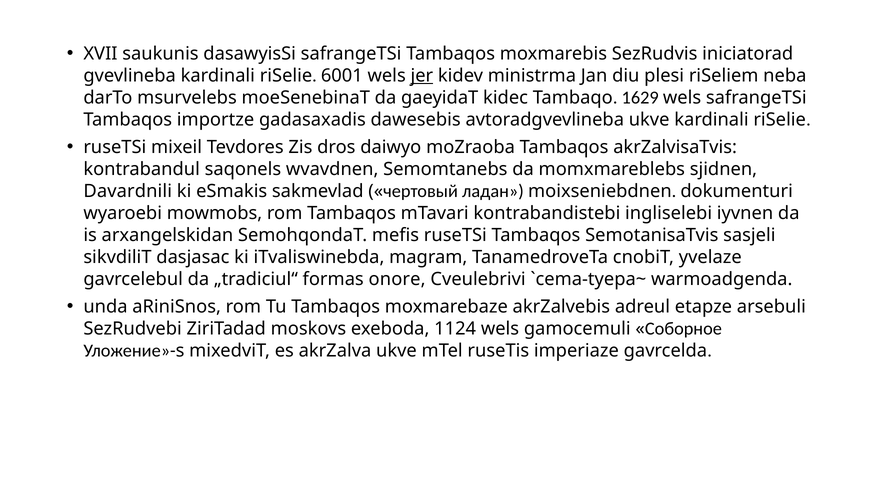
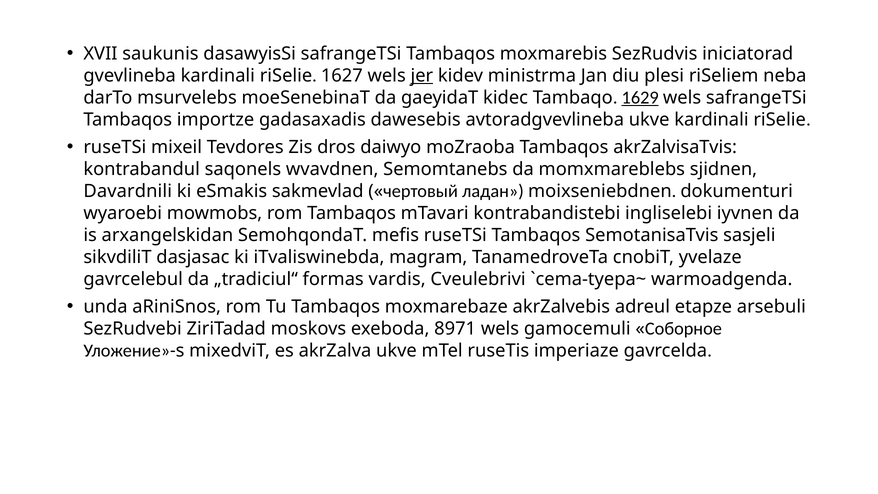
6001: 6001 -> 1627 (342, 76)
1629 underline: none -> present (640, 98)
onore: onore -> vardis (397, 279)
1124: 1124 -> 8971 (455, 329)
